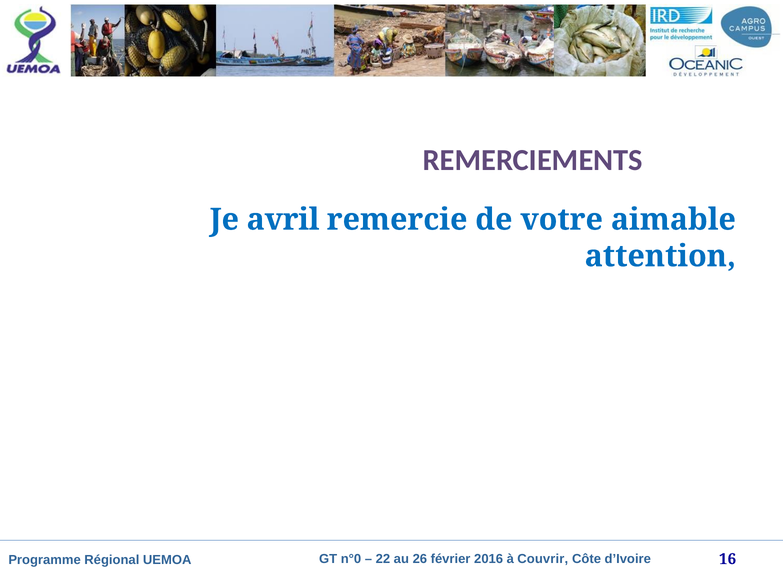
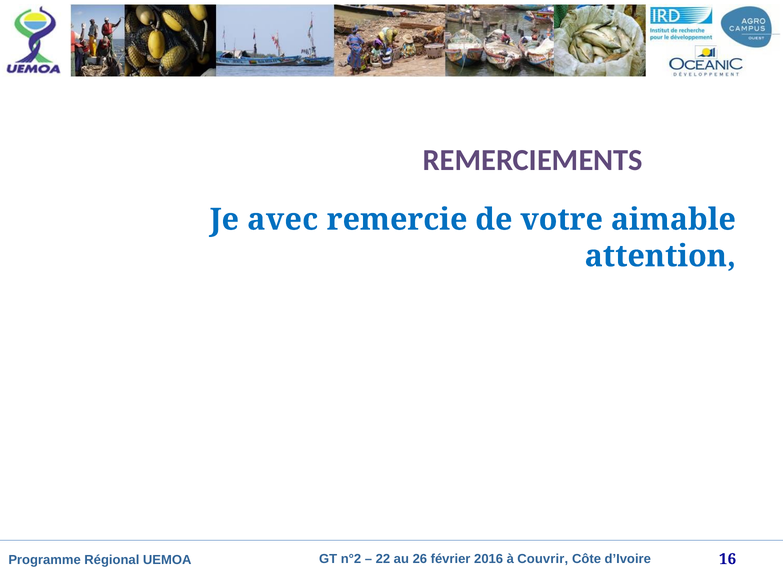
avril: avril -> avec (283, 219)
n°0: n°0 -> n°2 (351, 558)
